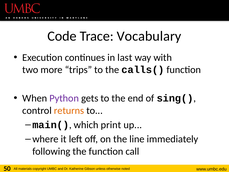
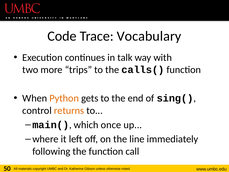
last: last -> talk (125, 57)
Python colour: purple -> orange (64, 98)
print: print -> once (111, 125)
